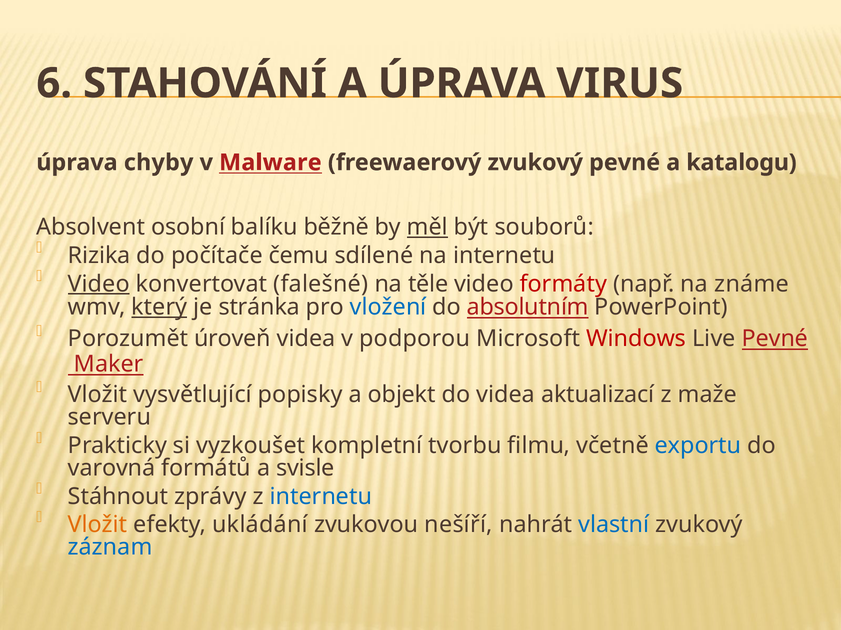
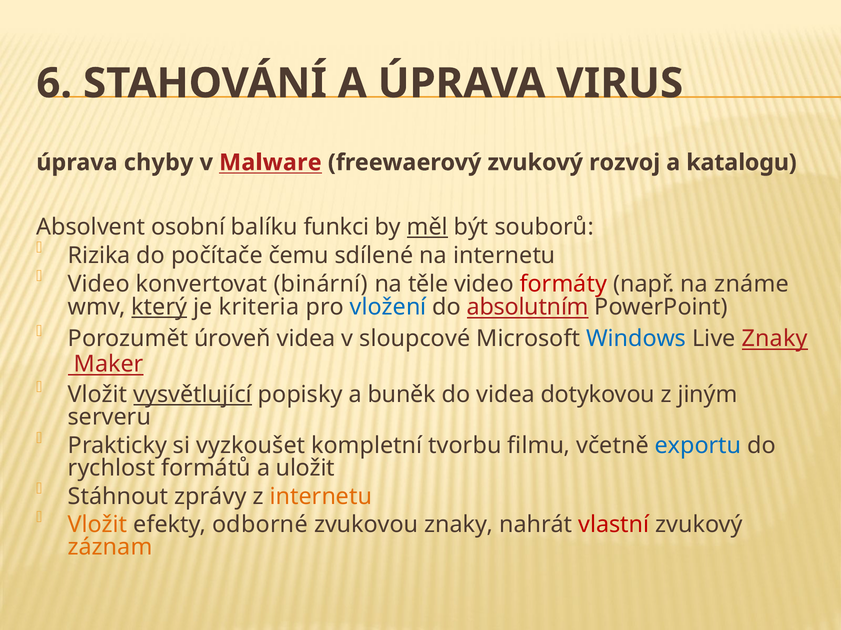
zvukový pevné: pevné -> rozvoj (625, 163)
běžně: běžně -> funkci (336, 227)
Video underline: present -> none (99, 284)
falešné: falešné -> binární (321, 284)
stránka: stránka -> kriteria (259, 308)
podporou: podporou -> sloupcové (415, 339)
Windows colour: red -> blue (636, 339)
Live Pevné: Pevné -> Znaky (775, 339)
vysvětlující underline: none -> present (193, 395)
objekt: objekt -> buněk (402, 395)
aktualizací: aktualizací -> dotykovou (598, 395)
maže: maže -> jiným (708, 395)
varovná: varovná -> rychlost (111, 469)
svisle: svisle -> uložit (305, 469)
internetu colour: blue -> orange (321, 497)
ukládání: ukládání -> odborné (260, 525)
zvukovou nešíří: nešíří -> znaky (459, 525)
vlastní colour: blue -> red (614, 525)
záznam colour: blue -> orange (110, 548)
